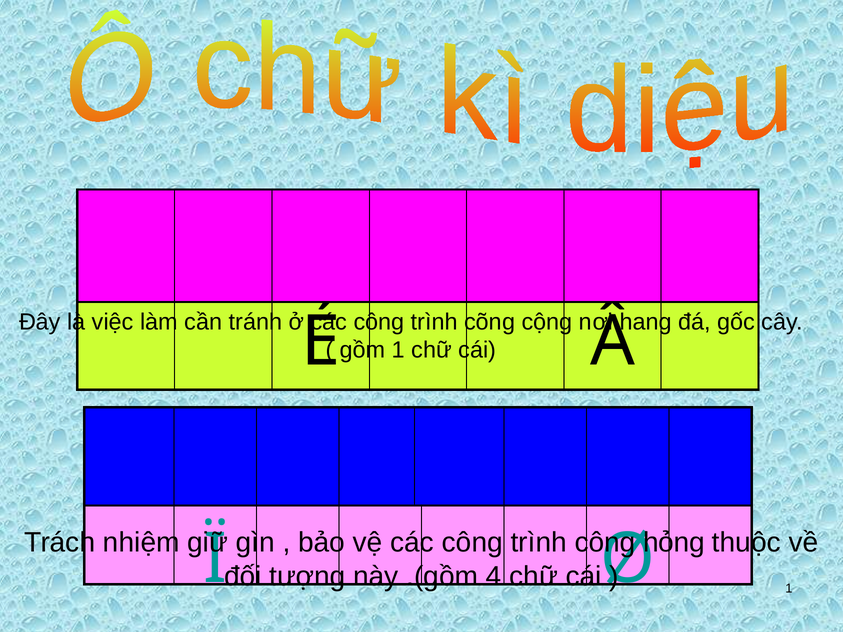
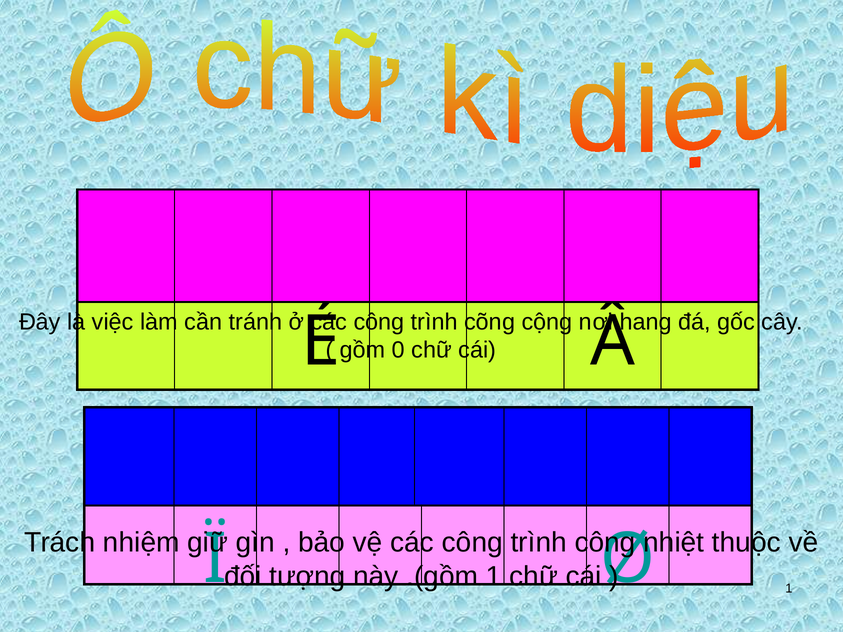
gồm 1: 1 -> 0 (398, 350)
hỏng: hỏng -> nhiệt (674, 543)
.(gồm 4: 4 -> 1 (494, 577)
